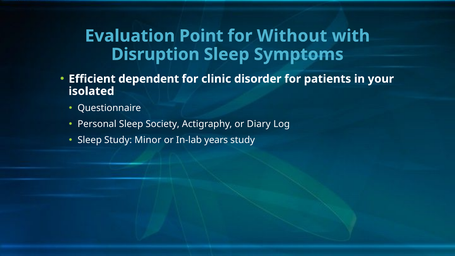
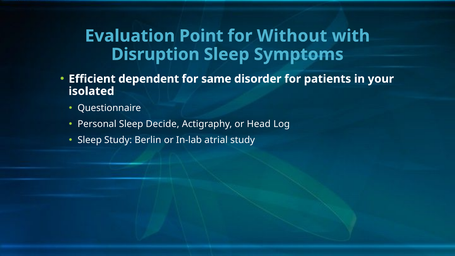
clinic: clinic -> same (216, 79)
Society: Society -> Decide (163, 124)
Diary: Diary -> Head (259, 124)
Minor: Minor -> Berlin (148, 140)
years: years -> atrial (216, 140)
